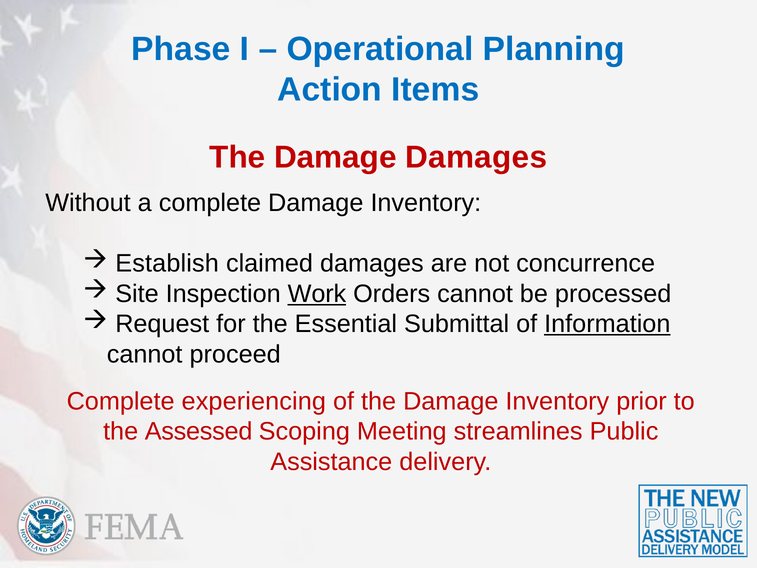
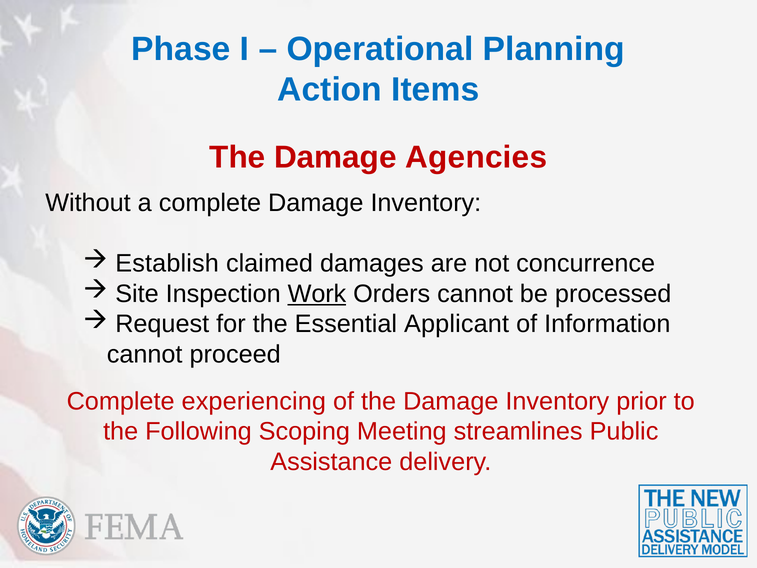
Damage Damages: Damages -> Agencies (476, 157)
Submittal: Submittal -> Applicant (457, 324)
Information underline: present -> none (607, 324)
Assessed: Assessed -> Following (198, 431)
